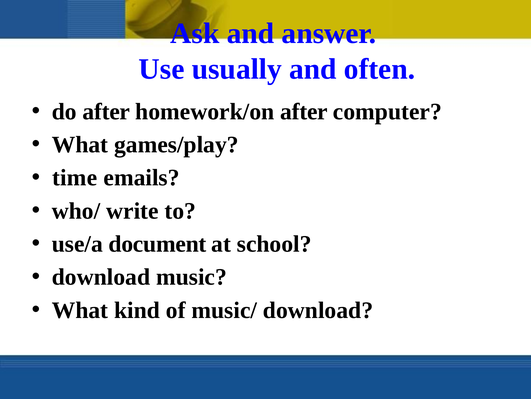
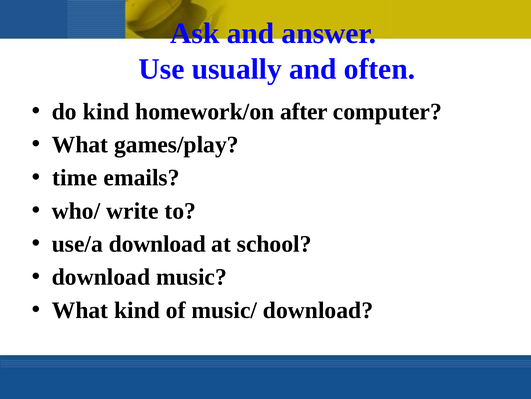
do after: after -> kind (106, 111)
use/a document: document -> download (157, 244)
